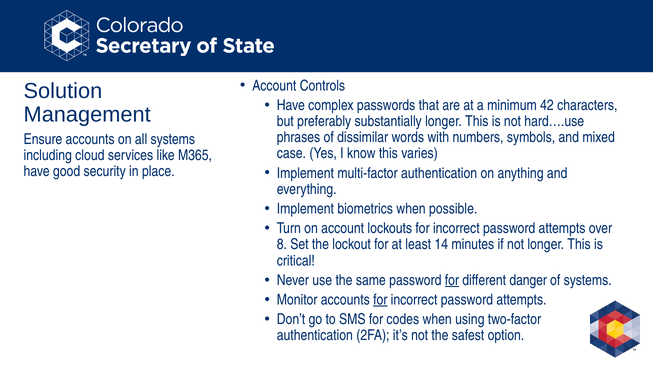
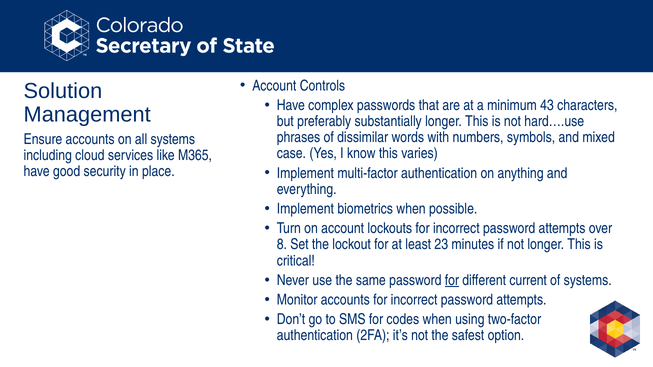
42: 42 -> 43 (547, 105)
14: 14 -> 23 (441, 245)
danger: danger -> current (528, 280)
for underline: present -> none (380, 300)
